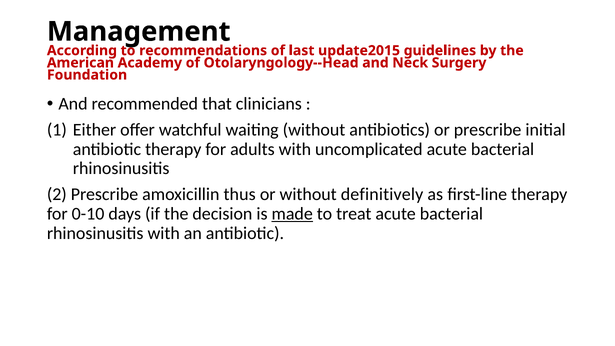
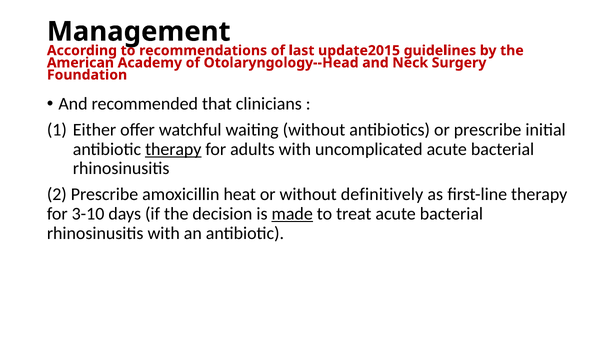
therapy underline: none -> present (173, 149)
thus: thus -> heat (240, 194)
0-10: 0-10 -> 3-10 (88, 214)
